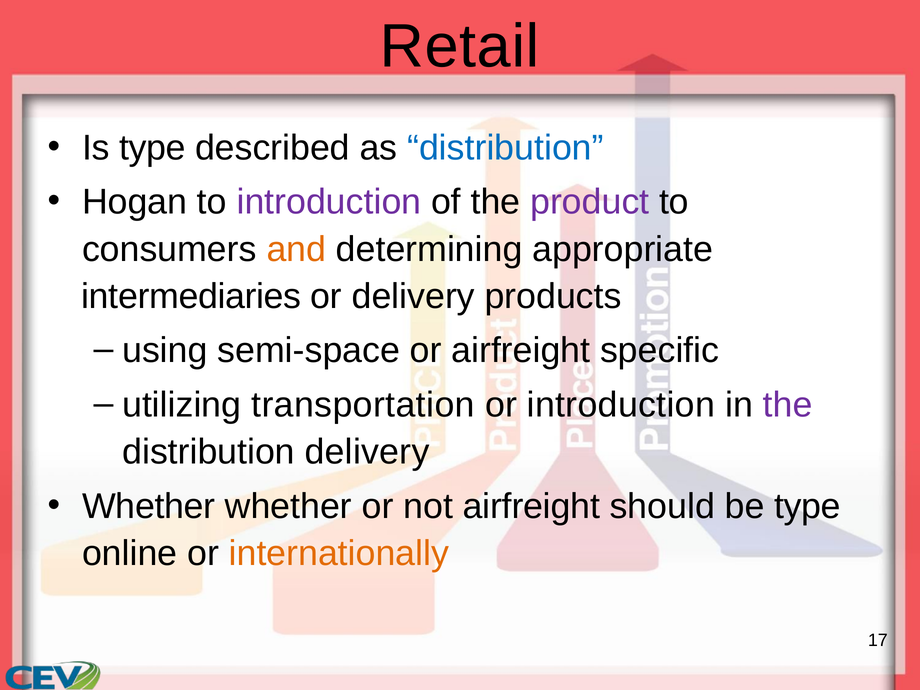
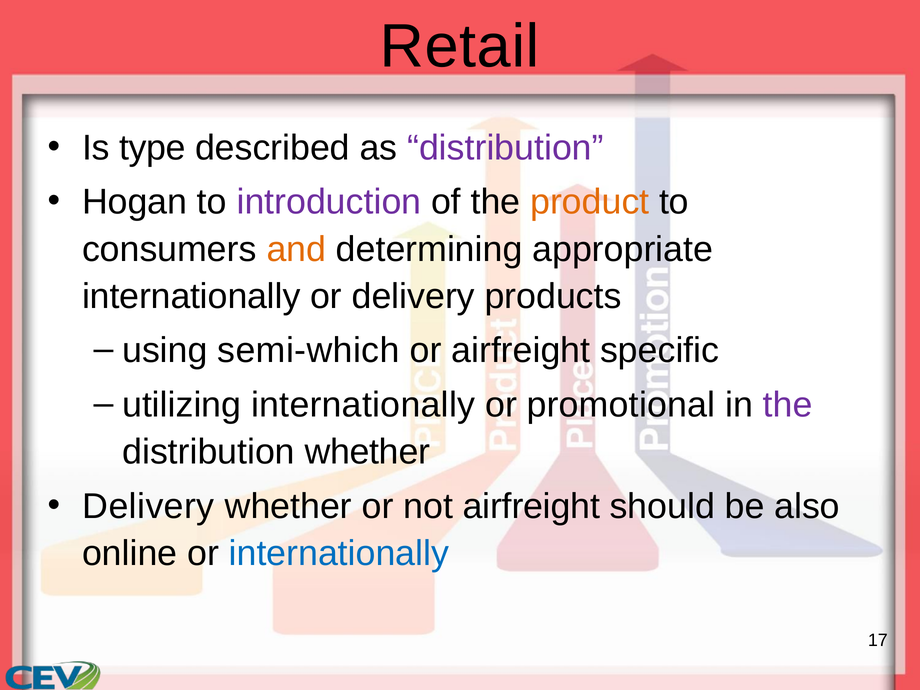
distribution colour: blue -> purple (505, 148)
product colour: purple -> orange (590, 202)
intermediaries: intermediaries -> internationally (191, 296)
semi-space: semi-space -> semi-which (309, 351)
utilizing transportation: transportation -> internationally (363, 405)
or introduction: introduction -> promotional (621, 405)
distribution delivery: delivery -> whether (367, 452)
Whether: Whether -> Delivery (148, 506)
be type: type -> also (807, 506)
internationally colour: orange -> blue (339, 553)
